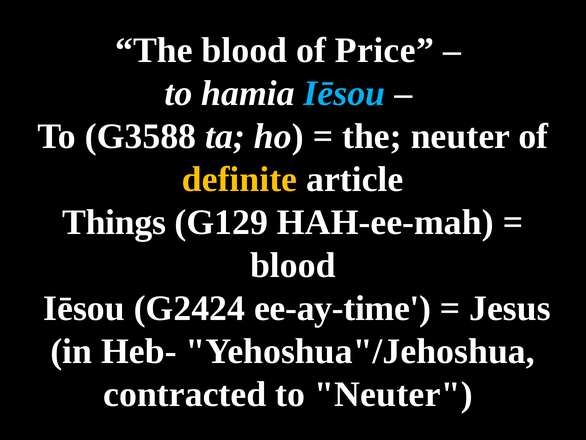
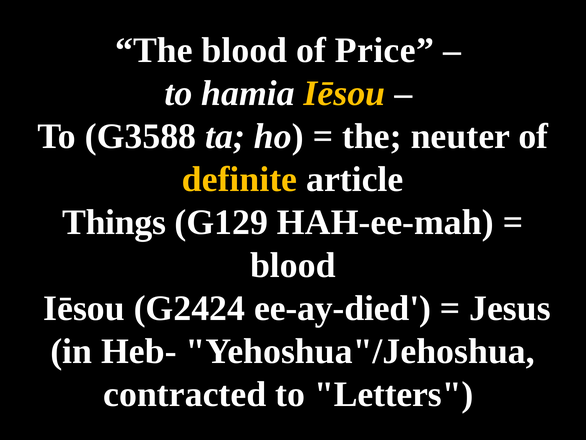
Iēsou colour: light blue -> yellow (344, 93)
ee-ay-time: ee-ay-time -> ee-ay-died (343, 308)
to Neuter: Neuter -> Letters (394, 394)
